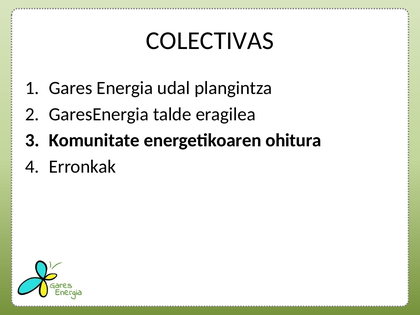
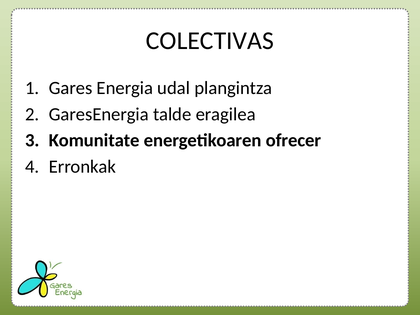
ohitura: ohitura -> ofrecer (293, 140)
